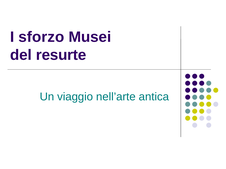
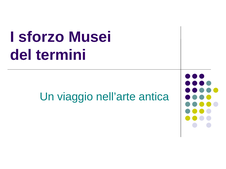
resurte: resurte -> termini (61, 55)
